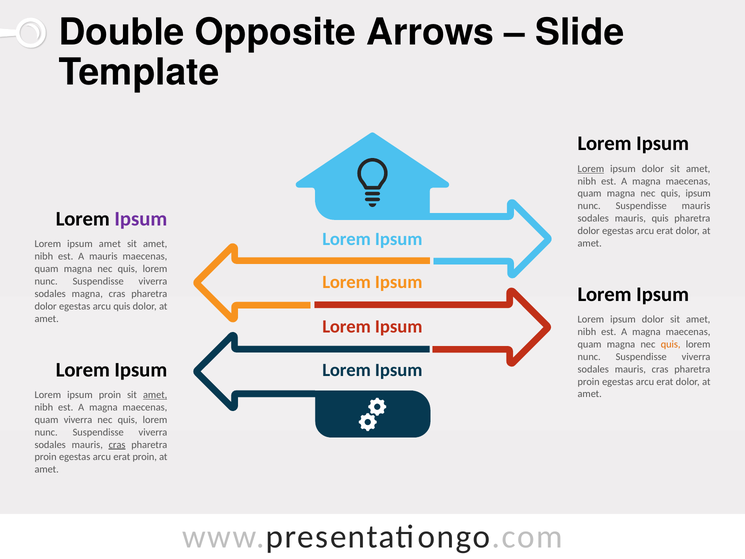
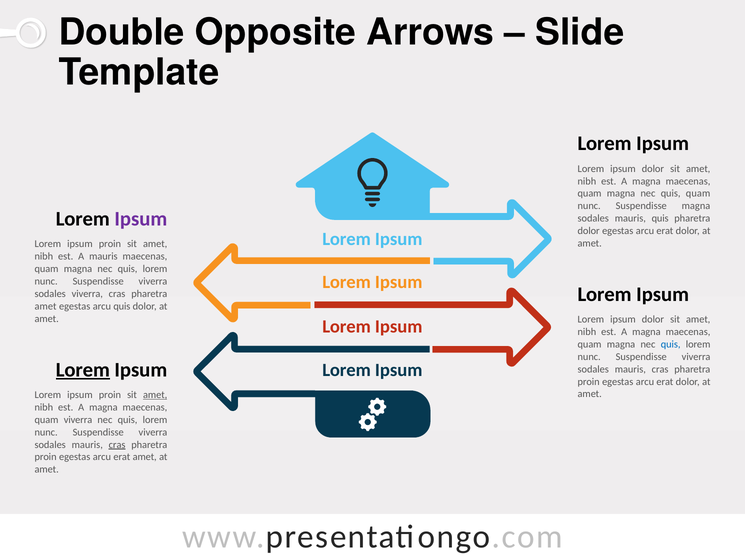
Lorem underline: present -> none (591, 169)
quis ipsum: ipsum -> quam (698, 193)
Suspendisse mauris: mauris -> magna (696, 206)
amet: amet -> proin (110, 244)
sodales magna: magna -> viverra (87, 294)
dolor: dolor -> amet (46, 306)
quis colour: orange -> blue (671, 344)
Lorem underline: none -> present (83, 370)
erat proin: proin -> amet (145, 457)
